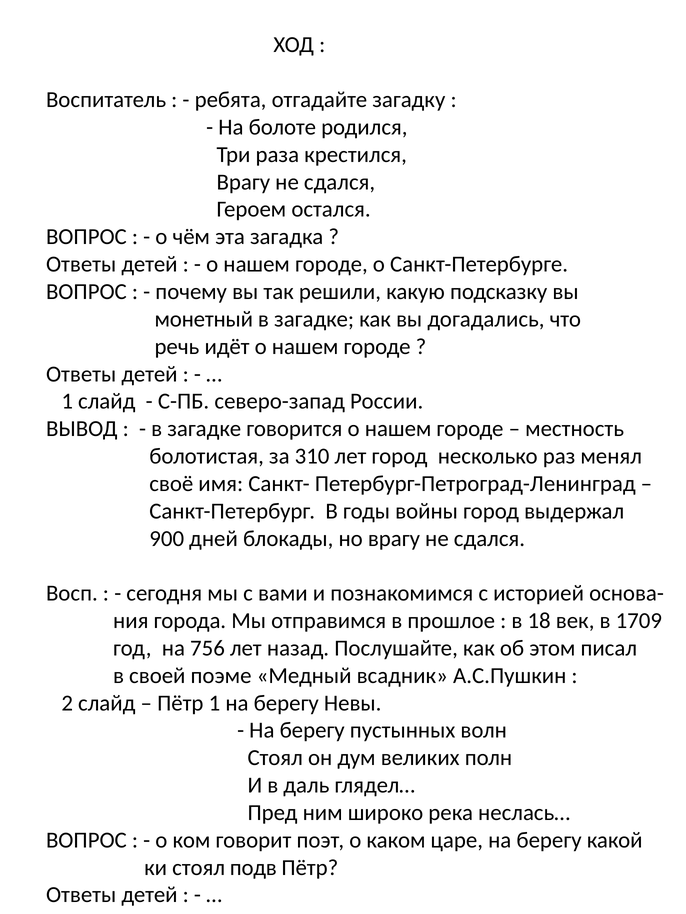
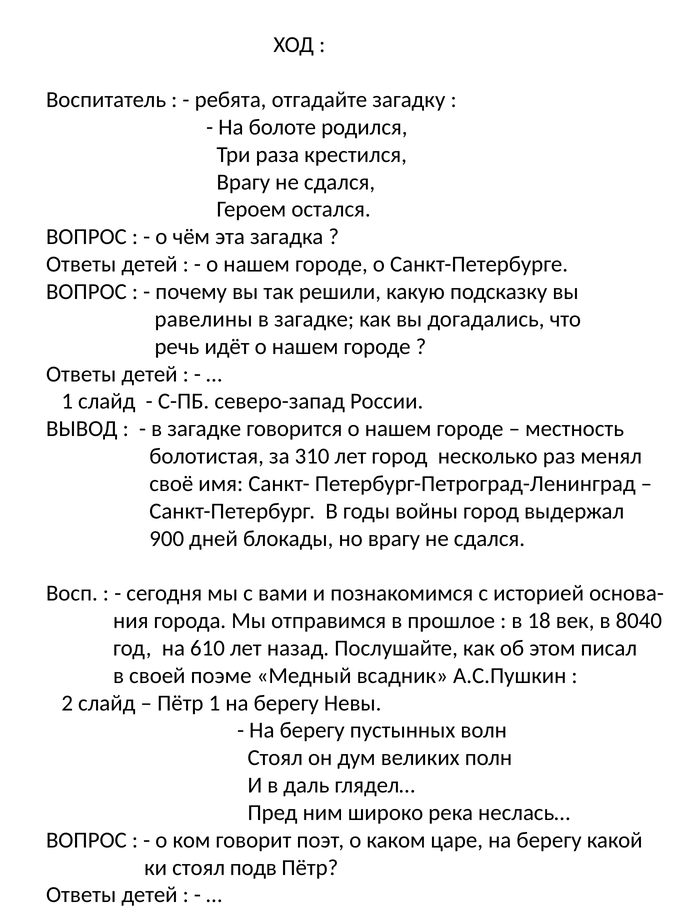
монетный: монетный -> равелины (204, 319)
1709: 1709 -> 8040 (639, 621)
756: 756 -> 610 (207, 649)
